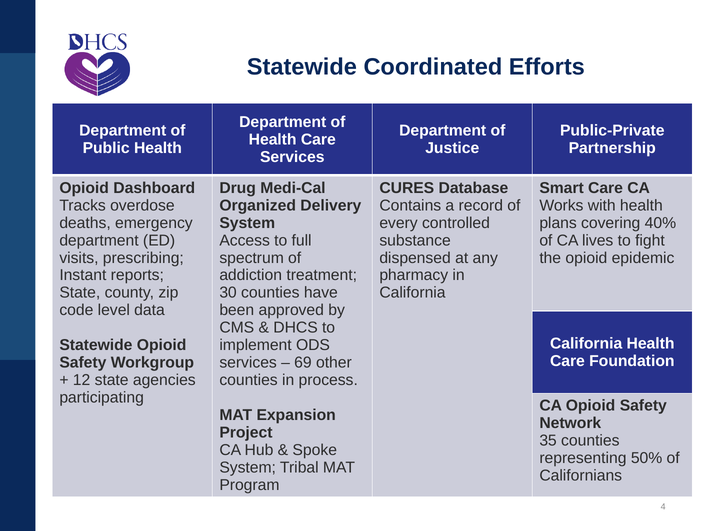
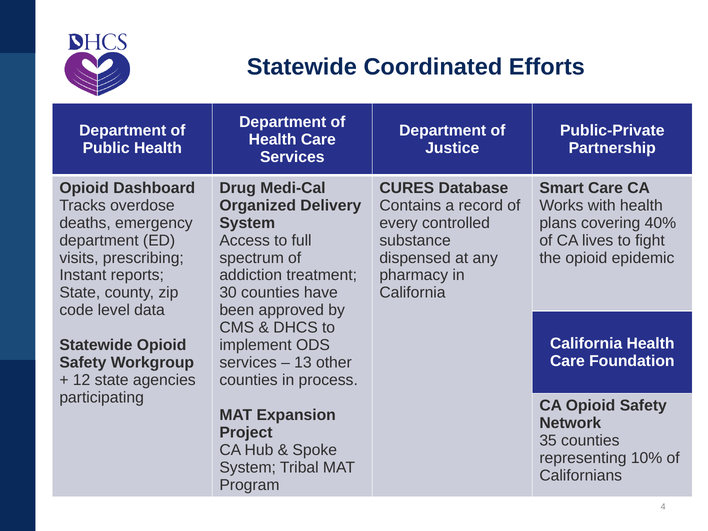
69: 69 -> 13 (303, 363)
50%: 50% -> 10% (647, 458)
